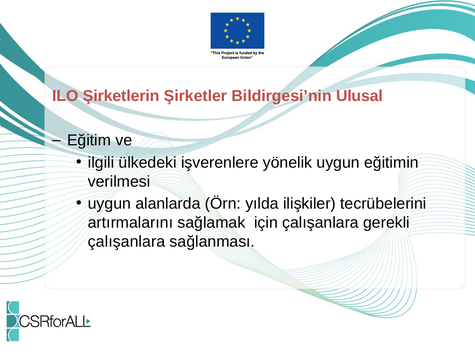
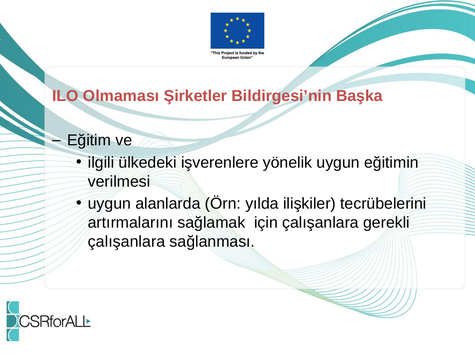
Şirketlerin: Şirketlerin -> Olmaması (121, 96)
Ulusal: Ulusal -> Başka (359, 96)
